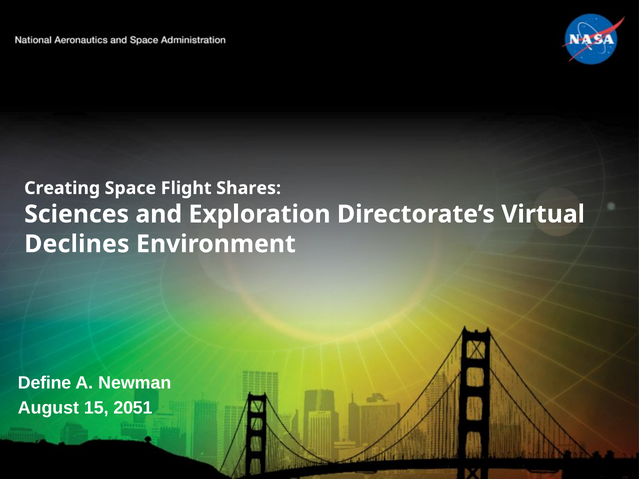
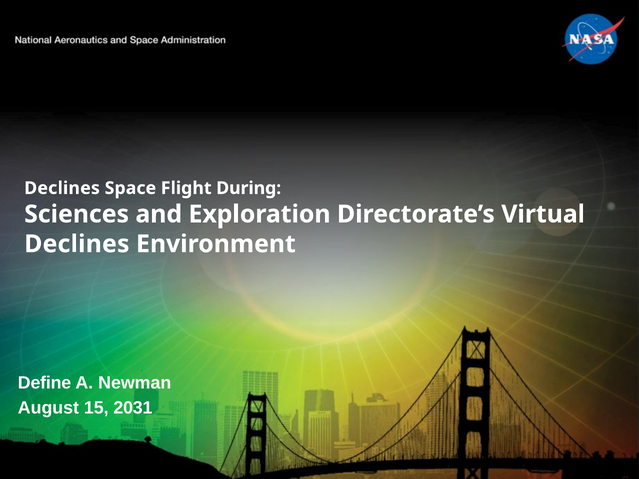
Creating: Creating -> Declines (62, 188)
Shares: Shares -> During (249, 188)
2051: 2051 -> 2031 (133, 408)
